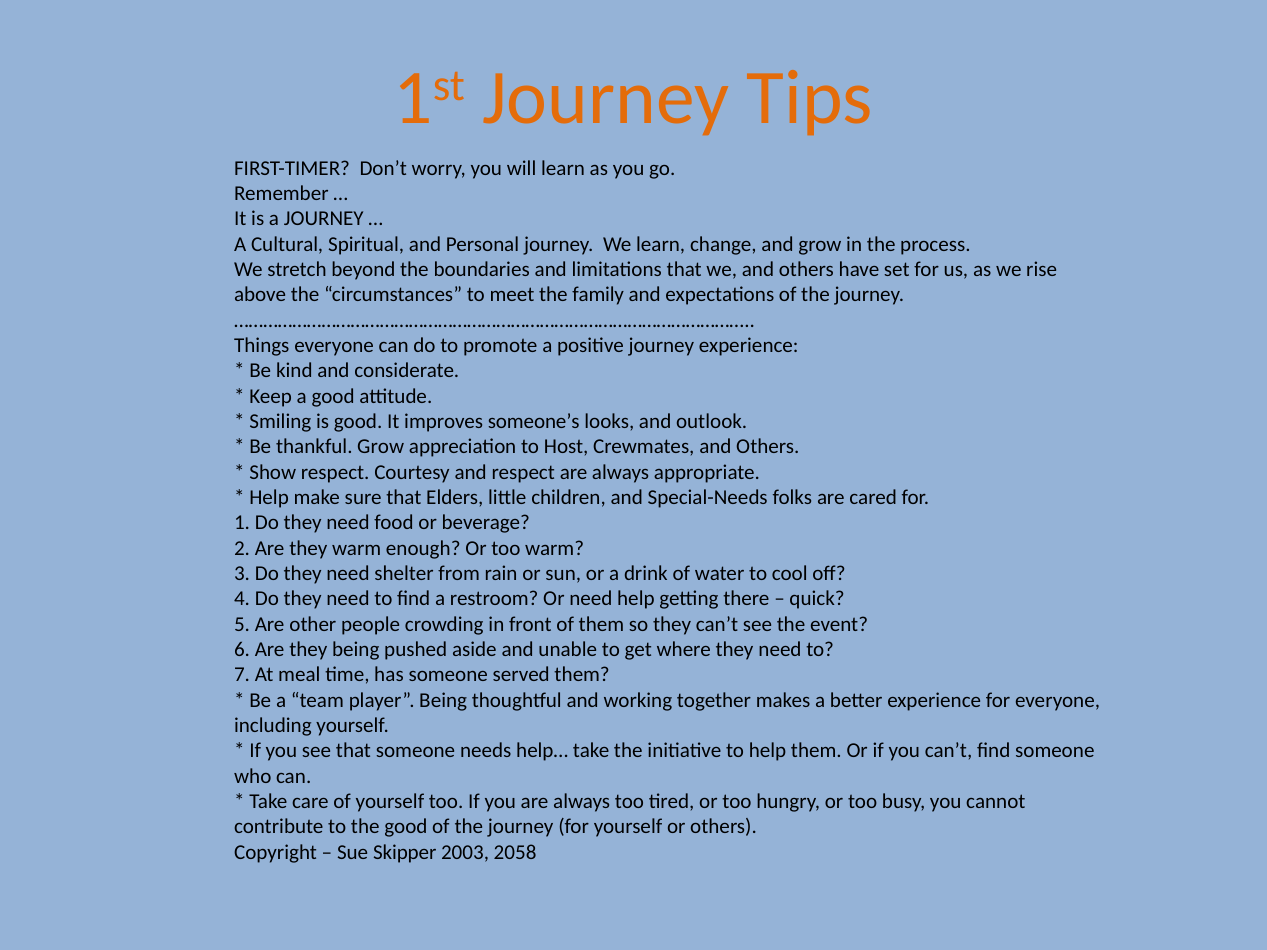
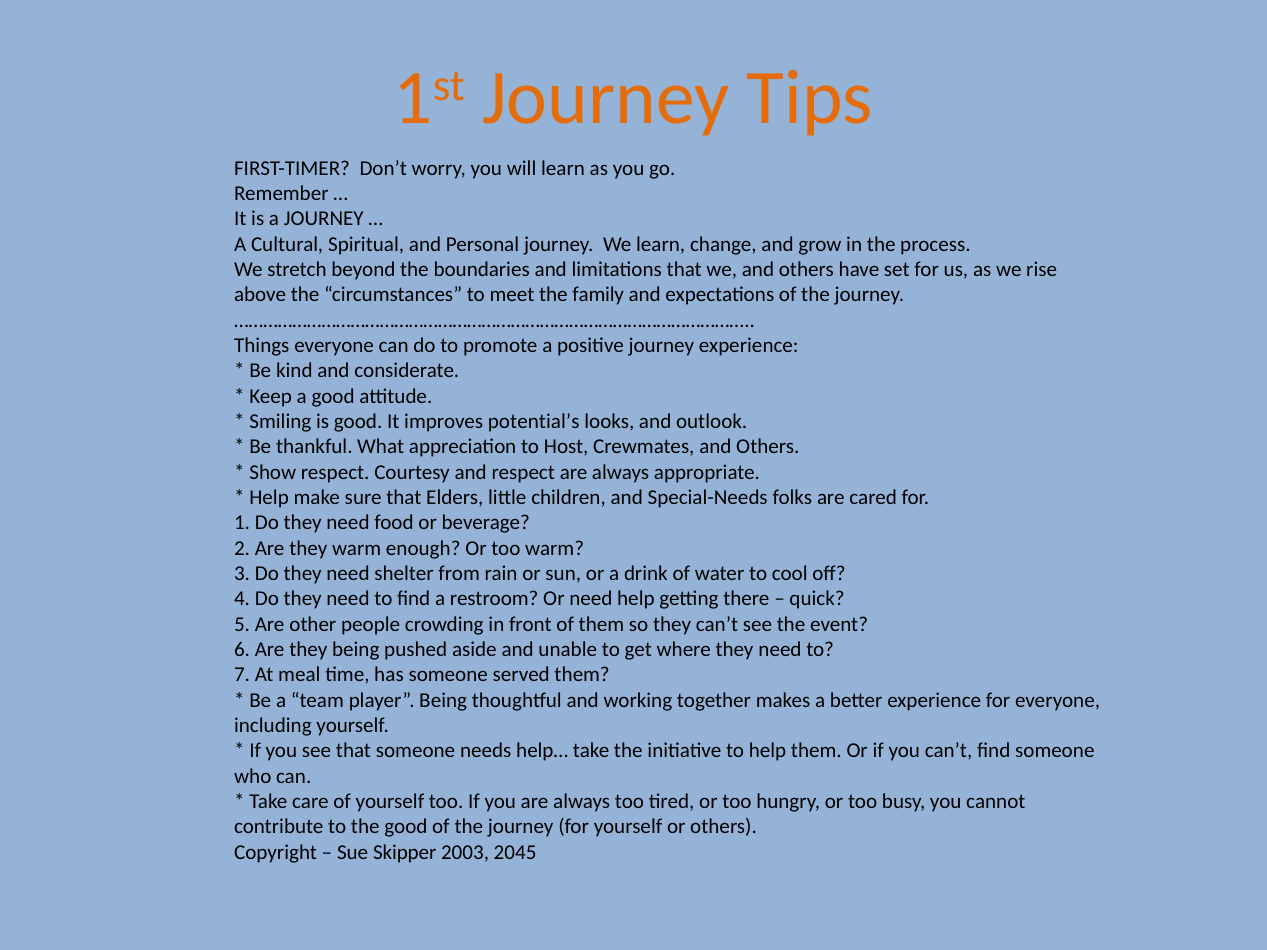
someone’s: someone’s -> potential’s (534, 422)
thankful Grow: Grow -> What (381, 447)
2058: 2058 -> 2045 (515, 852)
